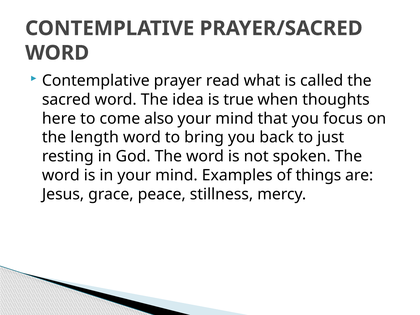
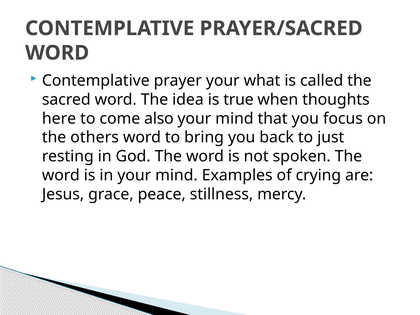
prayer read: read -> your (223, 81)
length: length -> others (95, 137)
things: things -> crying (318, 175)
